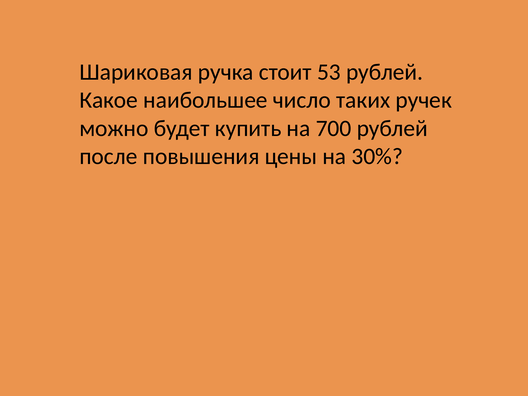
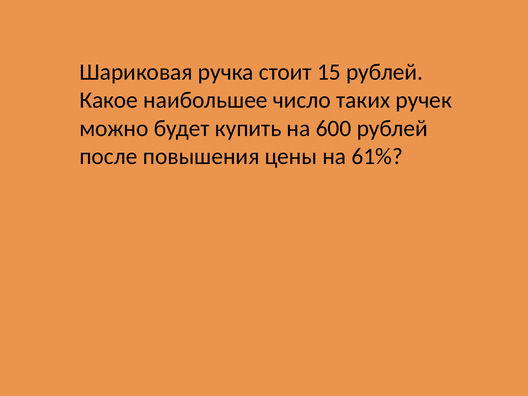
53: 53 -> 15 (329, 72)
700: 700 -> 600 (334, 128)
30%: 30% -> 61% (377, 156)
